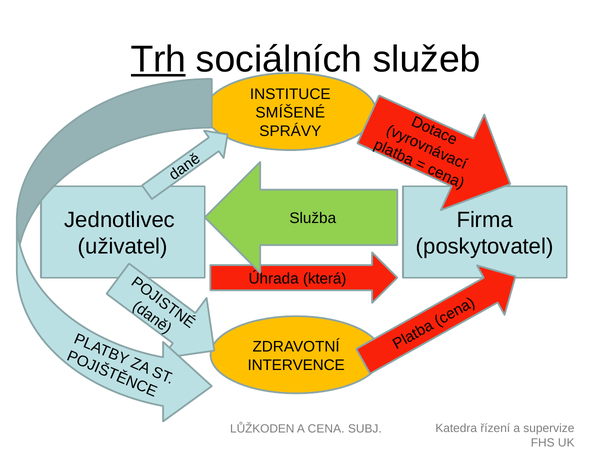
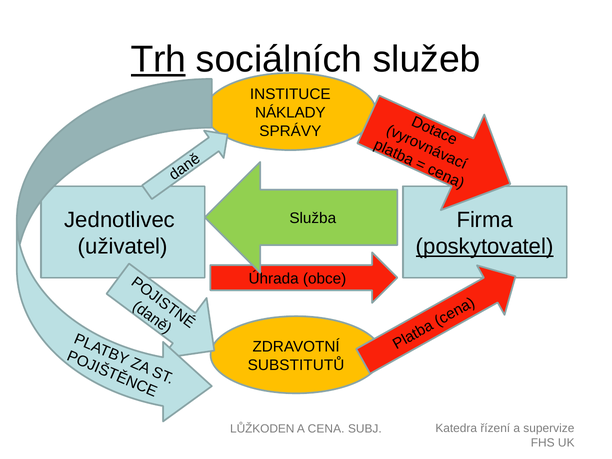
SMÍŠENÉ: SMÍŠENÉ -> NÁKLADY (290, 113)
poskytovatel underline: none -> present (485, 247)
která: která -> obce (325, 279)
INTERVENCE: INTERVENCE -> SUBSTITUTŮ (296, 365)
